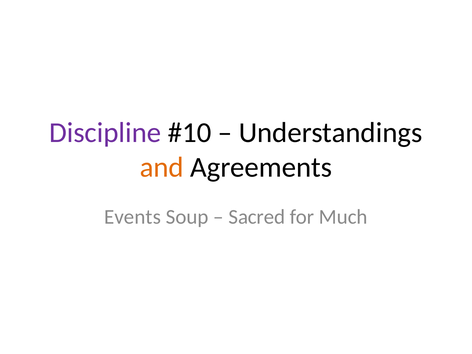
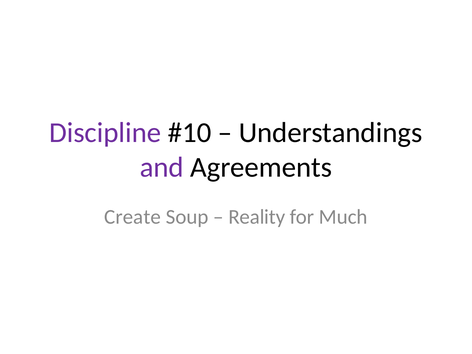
and colour: orange -> purple (162, 167)
Events: Events -> Create (133, 217)
Sacred: Sacred -> Reality (257, 217)
